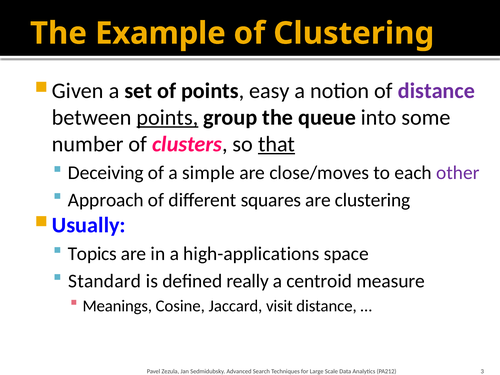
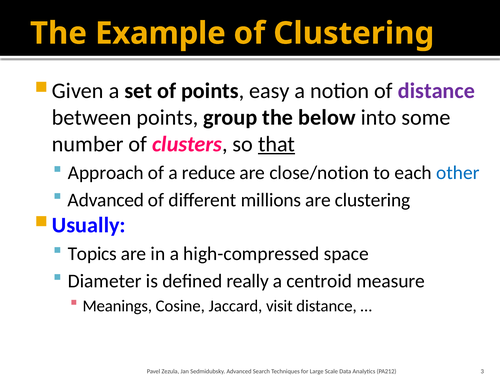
points underline: present -> none (167, 117)
queue: queue -> below (327, 117)
Deceiving: Deceiving -> Approach (106, 173)
simple: simple -> reduce (209, 173)
close/moves: close/moves -> close/notion (319, 173)
other colour: purple -> blue (458, 173)
Approach: Approach -> Advanced (106, 200)
squares: squares -> millions (271, 200)
high-applications: high-applications -> high-compressed (251, 254)
Standard: Standard -> Diameter (105, 281)
